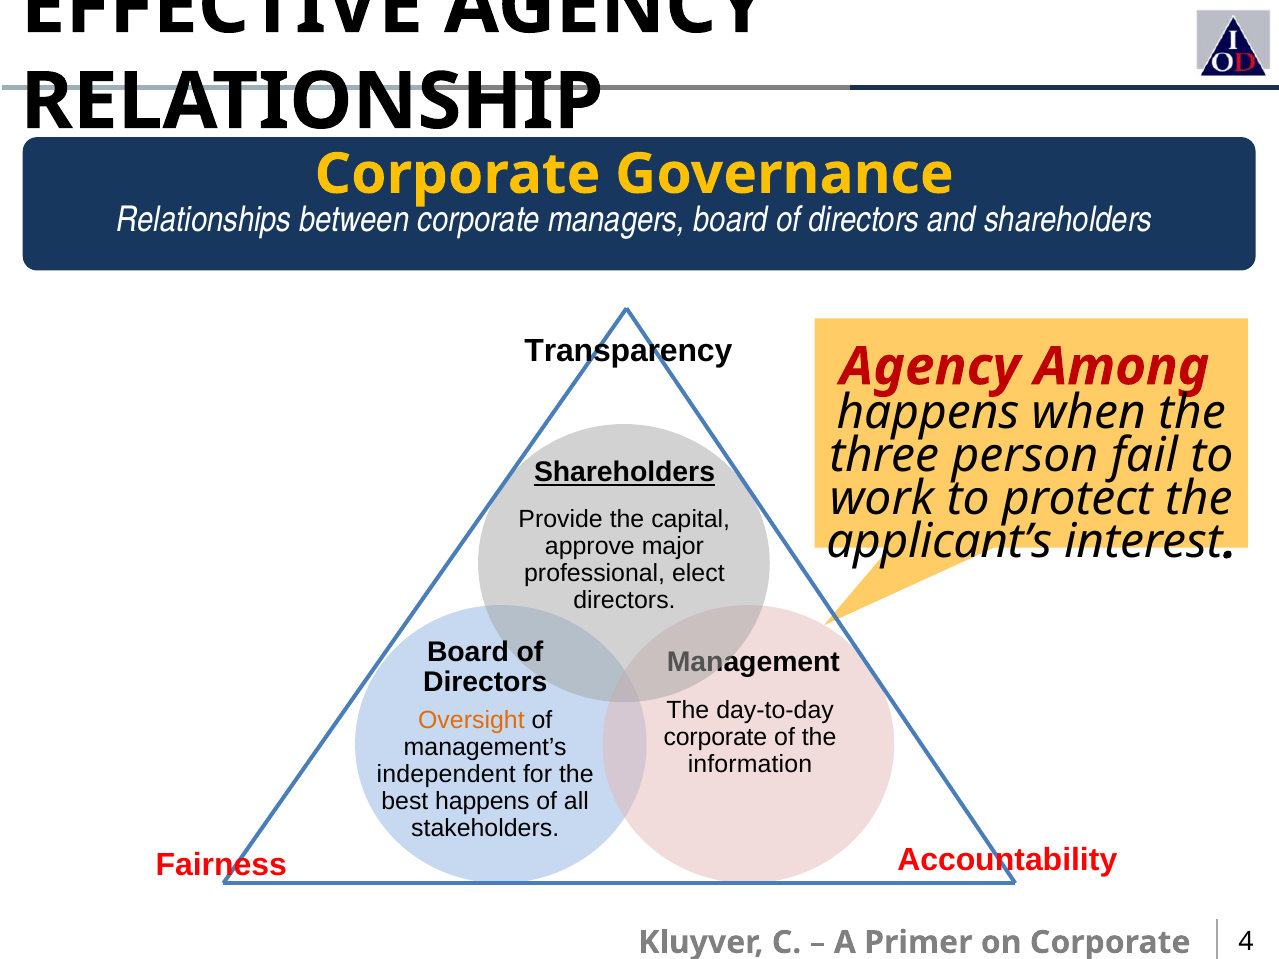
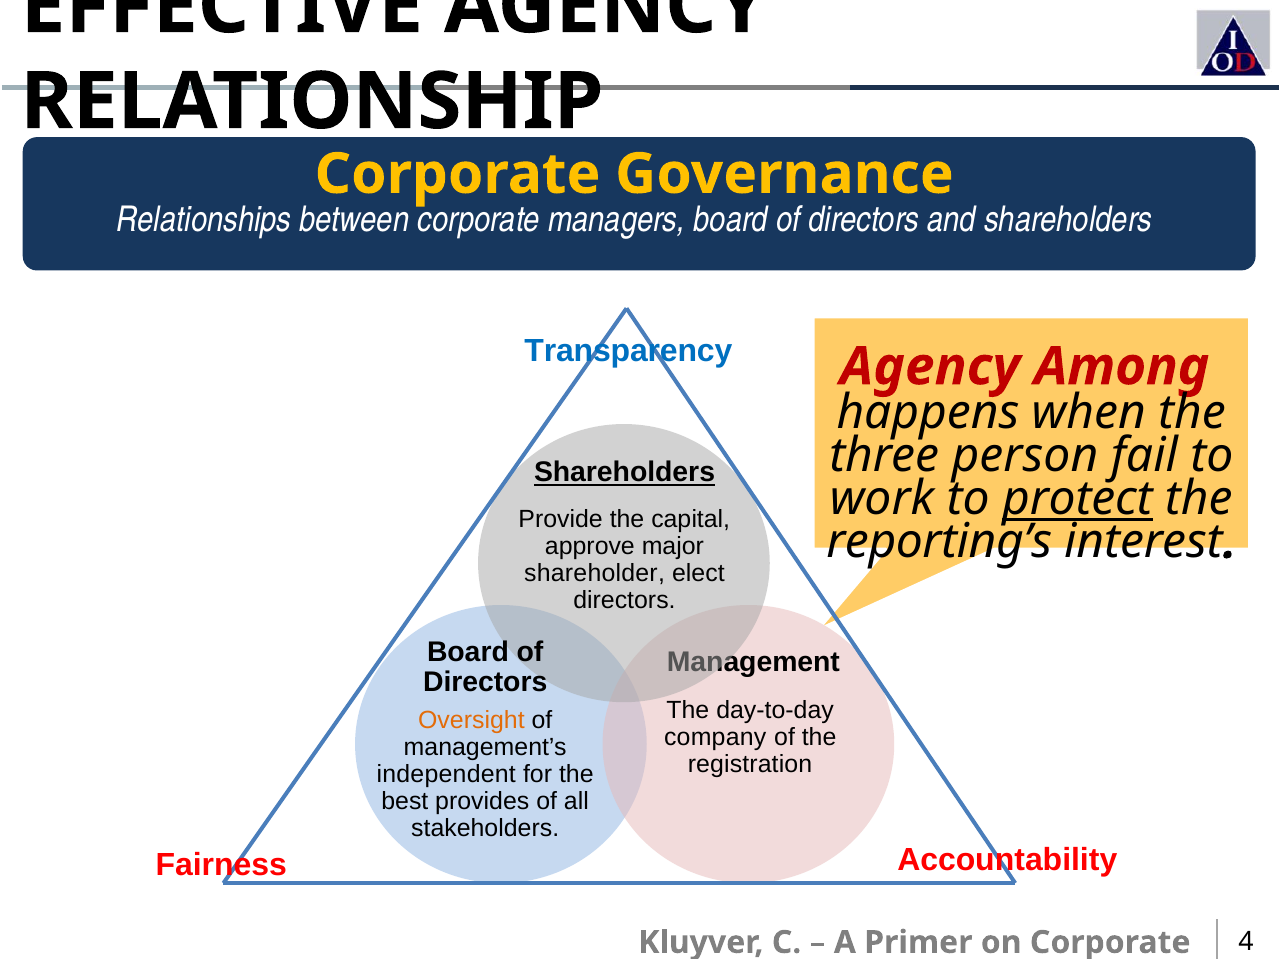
Transparency colour: black -> blue (628, 351)
protect underline: none -> present (1077, 499)
applicant’s: applicant’s -> reporting’s (939, 542)
professional: professional -> shareholder (595, 573)
corporate: corporate -> company (715, 738)
information: information -> registration (750, 764)
best happens: happens -> provides (482, 801)
